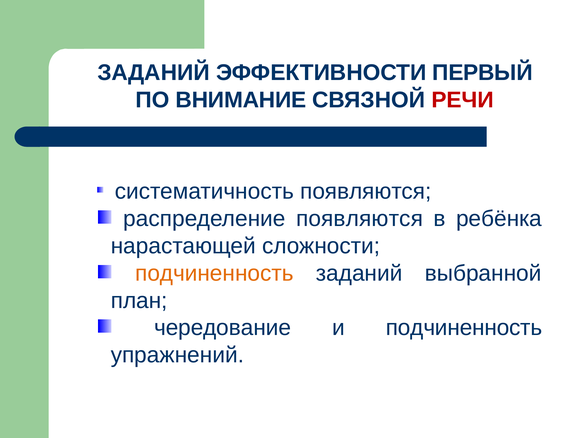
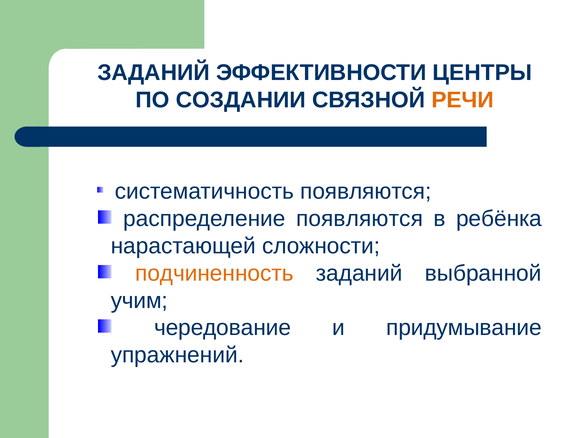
ПЕРВЫЙ: ПЕРВЫЙ -> ЦЕНТРЫ (482, 73)
ВНИМАНИЕ: ВНИМАНИЕ -> СОЗДАНИИ (241, 100)
РЕЧИ colour: red -> orange (463, 100)
план: план -> учим (139, 301)
и подчиненность: подчиненность -> придумывание (464, 328)
